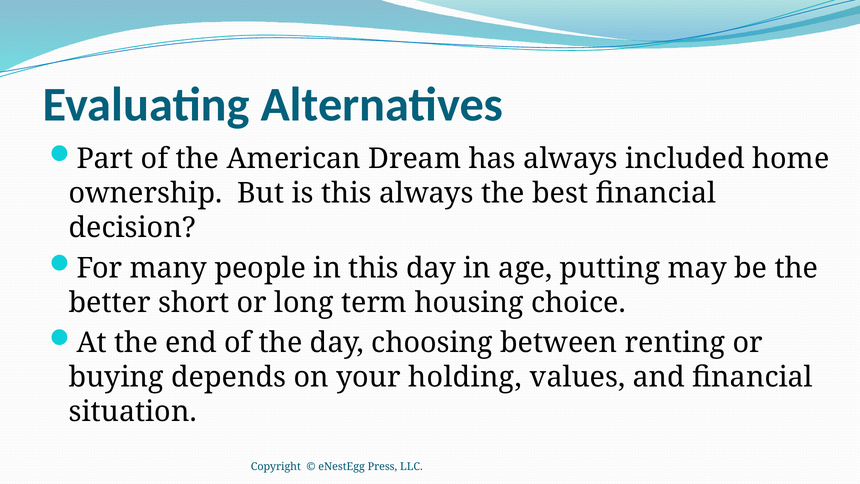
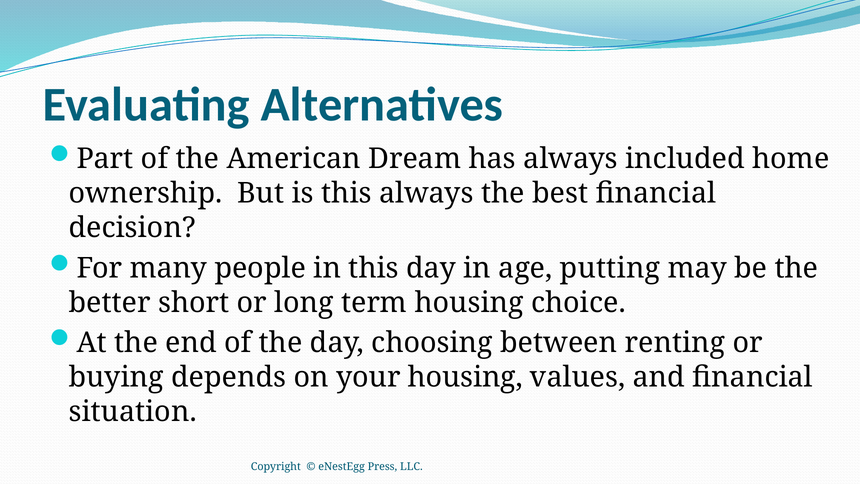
your holding: holding -> housing (465, 377)
